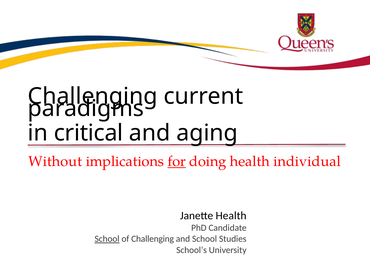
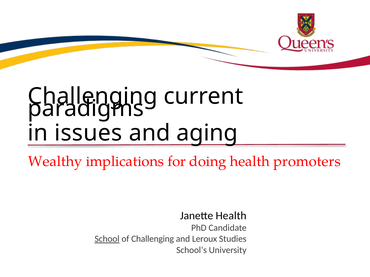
critical: critical -> issues (88, 133)
Without: Without -> Wealthy (55, 162)
for underline: present -> none (177, 162)
individual: individual -> promoters (307, 162)
and School: School -> Leroux (205, 239)
